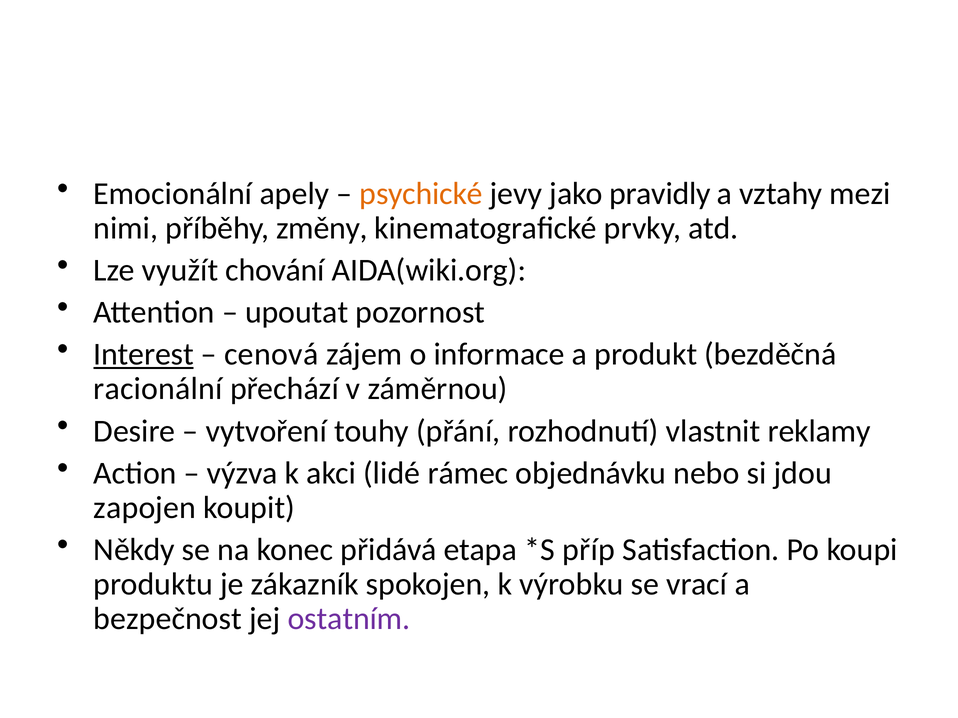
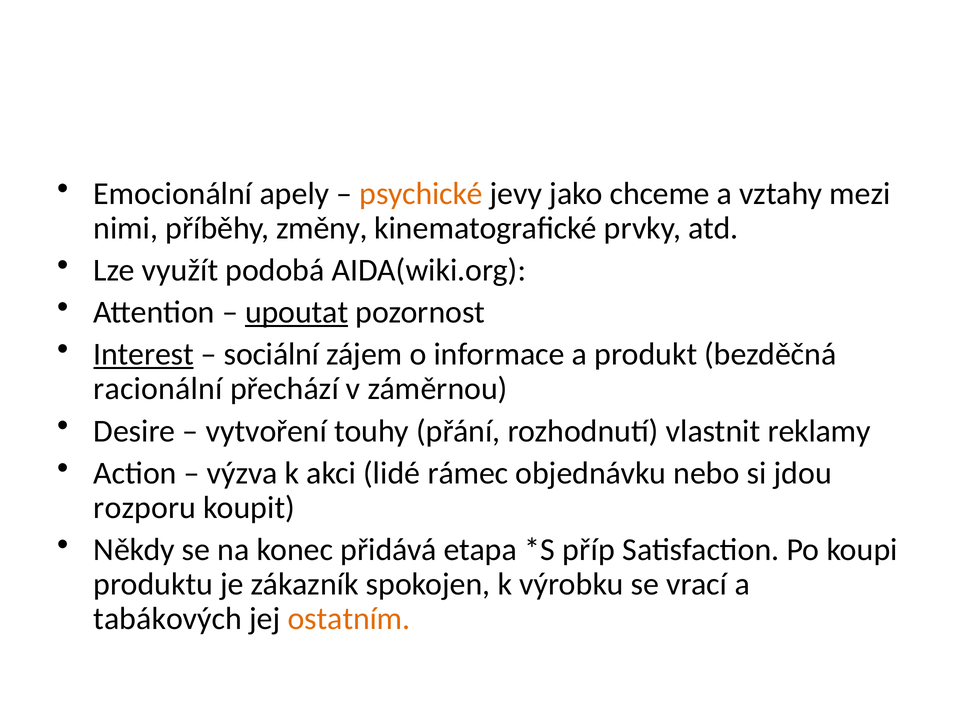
pravidly: pravidly -> chceme (660, 194)
chování: chování -> podobá (275, 270)
upoutat underline: none -> present (297, 313)
cenová: cenová -> sociální (271, 355)
zapojen: zapojen -> rozporu (145, 508)
bezpečnost: bezpečnost -> tabákových (168, 619)
ostatním colour: purple -> orange (349, 619)
